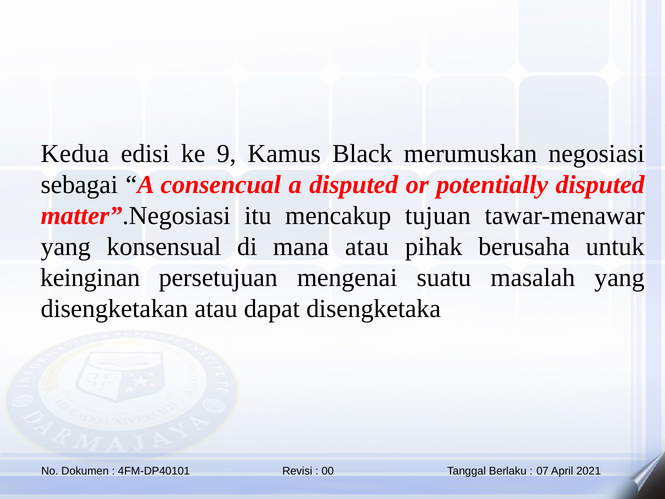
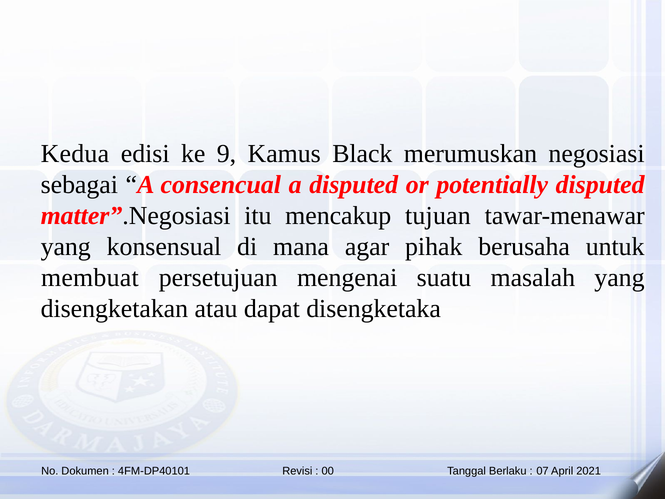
mana atau: atau -> agar (367, 247)
keinginan: keinginan -> membuat (90, 278)
